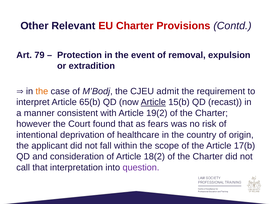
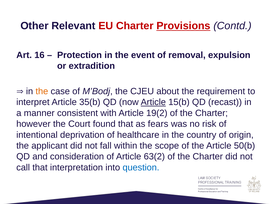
Provisions underline: none -> present (183, 26)
79: 79 -> 16 (39, 55)
admit: admit -> about (168, 91)
65(b: 65(b -> 35(b (90, 102)
17(b: 17(b -> 50(b (244, 146)
18(2: 18(2 -> 63(2 (154, 157)
question colour: purple -> blue (141, 167)
